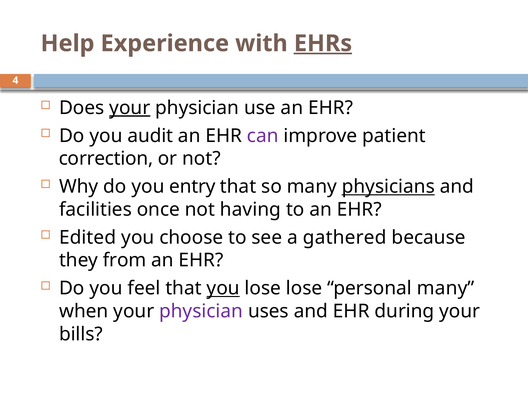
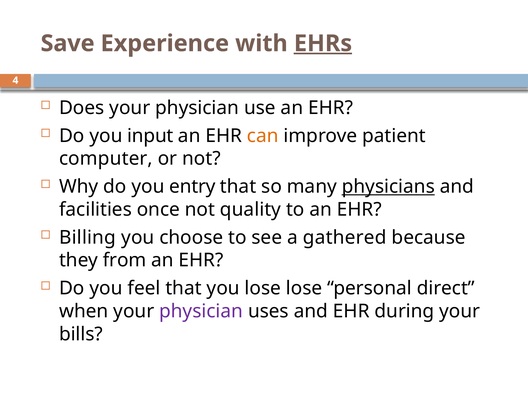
Help: Help -> Save (68, 43)
your underline: present -> none (130, 108)
audit: audit -> input (150, 136)
can colour: purple -> orange (263, 136)
correction: correction -> computer (106, 159)
having: having -> quality (250, 210)
Edited: Edited -> Billing (88, 238)
you underline: present -> none (223, 288)
personal many: many -> direct (446, 288)
